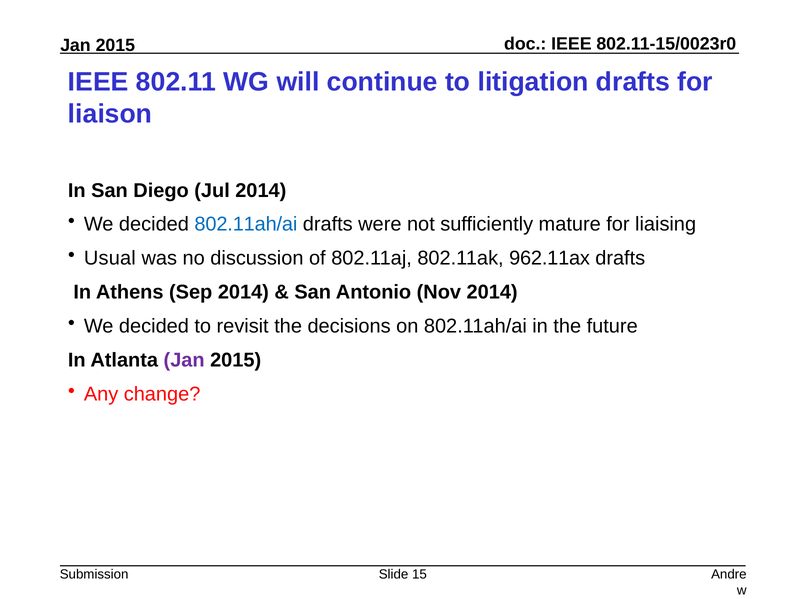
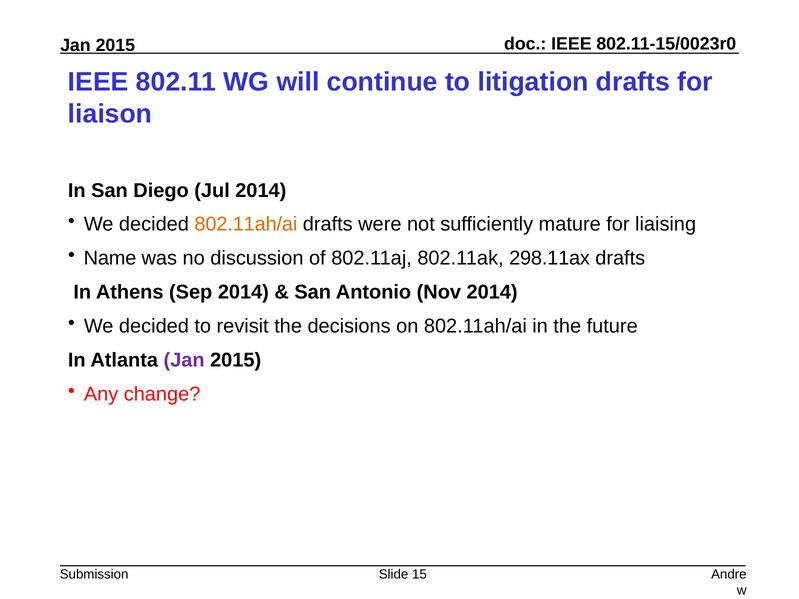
802.11ah/ai colour: blue -> orange (246, 224)
Usual: Usual -> Name (110, 258)
962.11ax: 962.11ax -> 298.11ax (550, 258)
